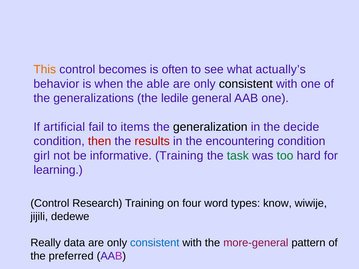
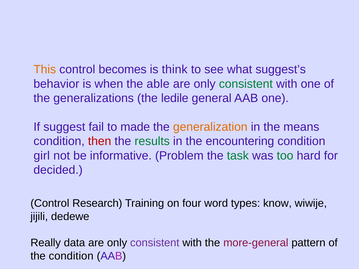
often: often -> think (175, 70)
actually’s: actually’s -> suggest’s (281, 70)
consistent colour: black -> green (246, 84)
artificial: artificial -> suggest (64, 127)
items: items -> made (135, 127)
generalization colour: black -> orange (210, 127)
decide: decide -> means (301, 127)
results colour: red -> green (152, 141)
informative Training: Training -> Problem (179, 156)
learning: learning -> decided (58, 170)
consistent colour: blue -> purple (155, 243)
the preferred: preferred -> condition (71, 256)
